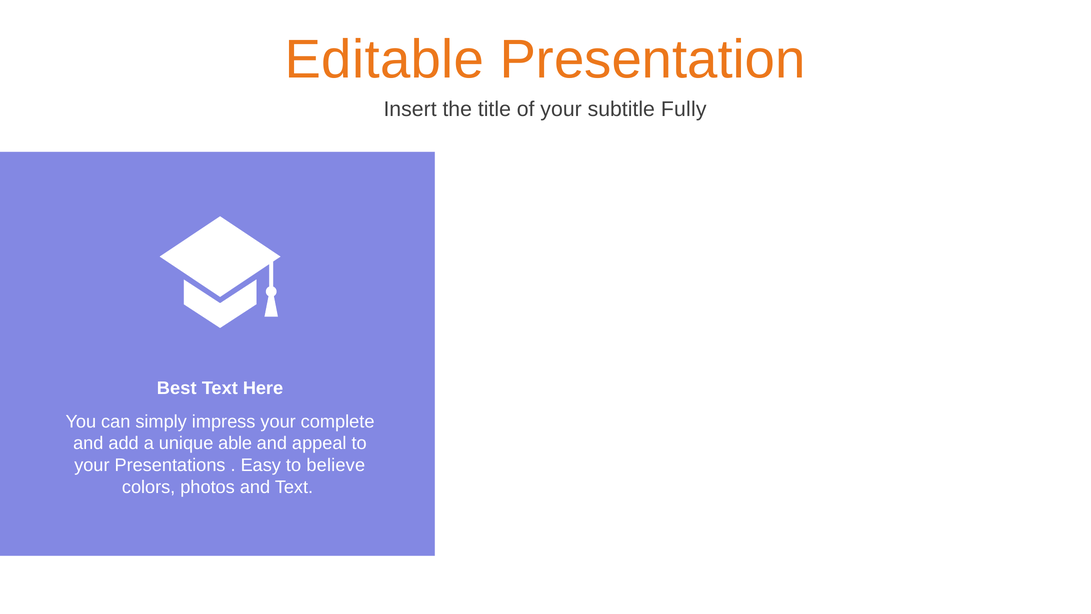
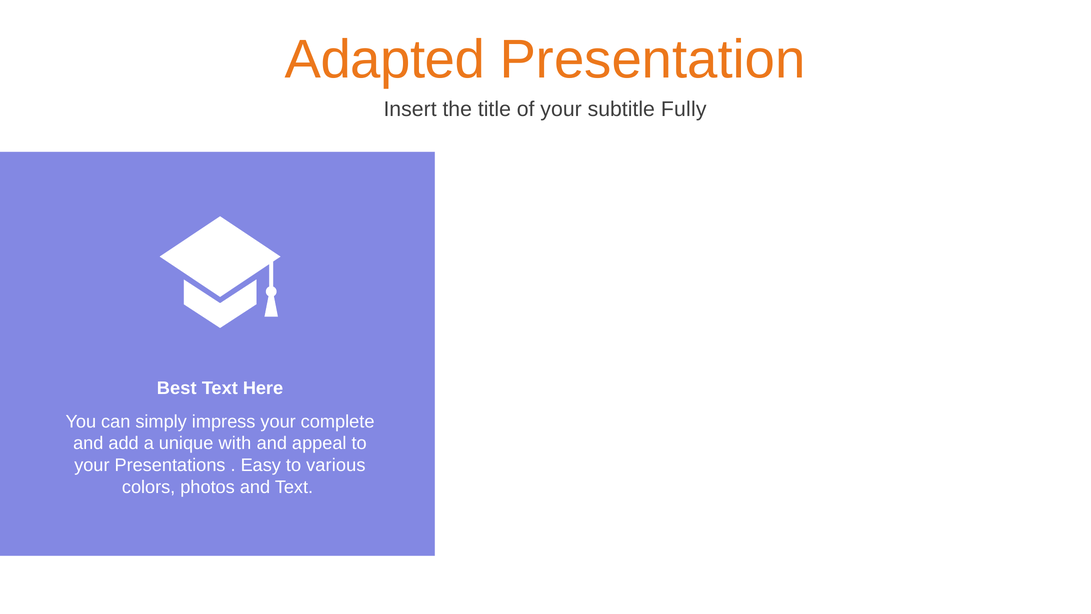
Editable: Editable -> Adapted (385, 60)
able: able -> with (235, 443)
believe: believe -> various (336, 465)
